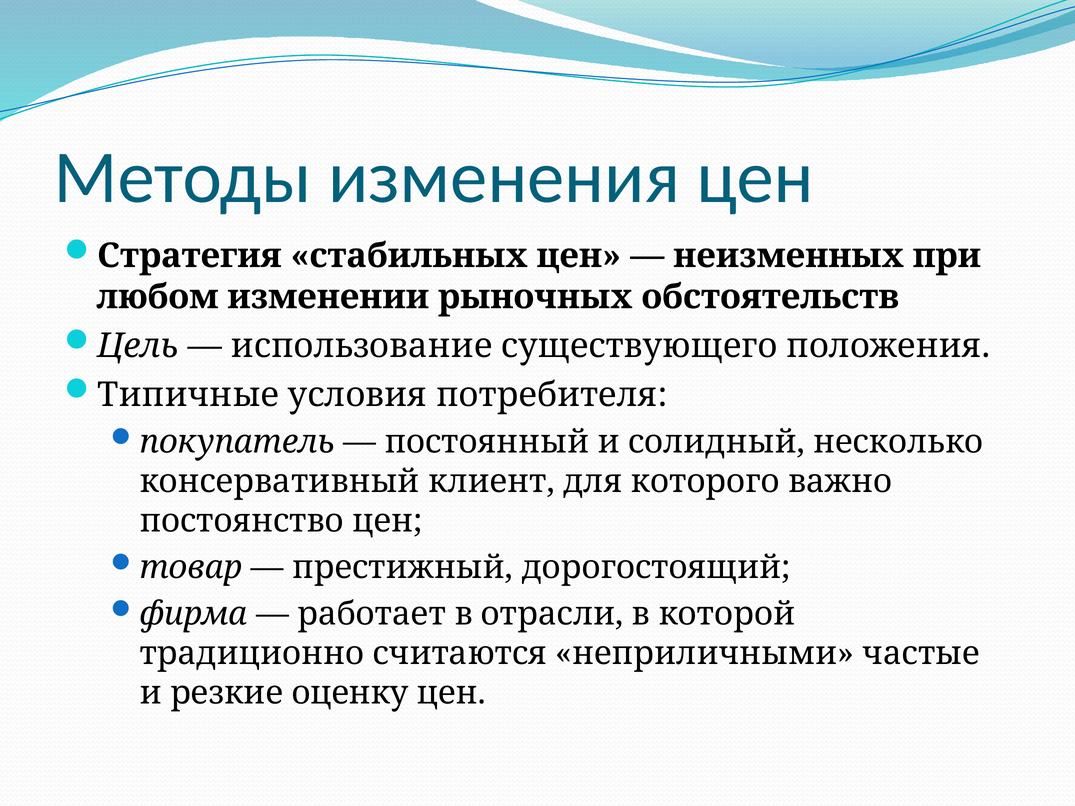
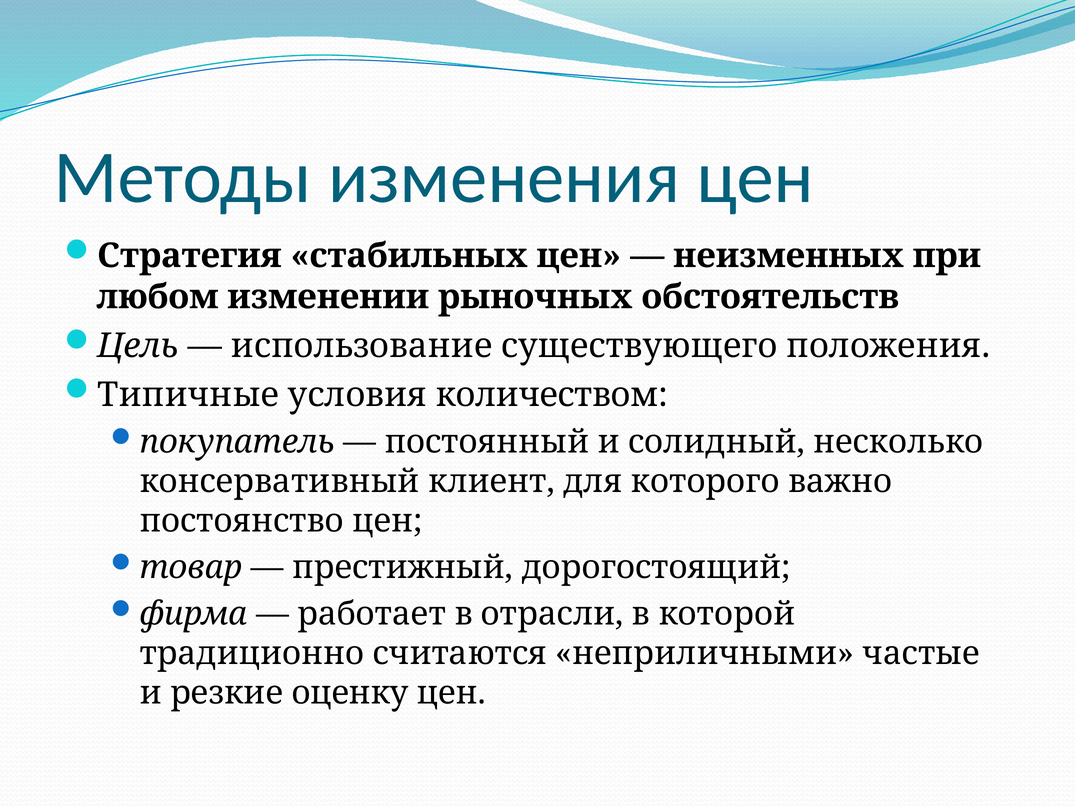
потребителя: потребителя -> количеством (552, 395)
